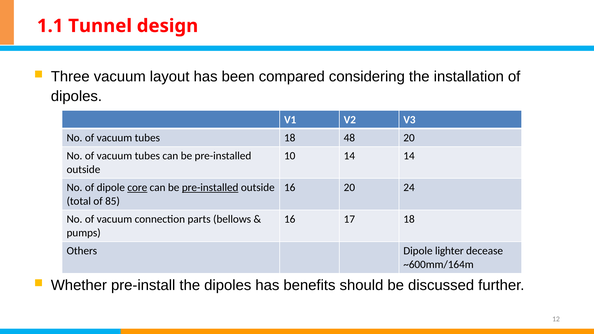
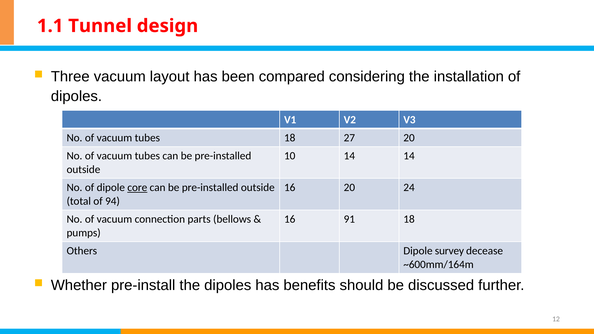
48: 48 -> 27 (349, 138)
pre-installed underline: present -> none (210, 188)
85: 85 -> 94 (112, 201)
17: 17 -> 91 (349, 219)
lighter: lighter -> survey (449, 251)
